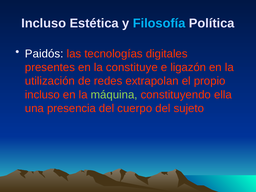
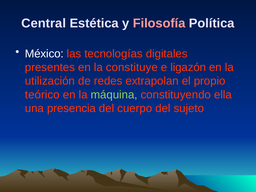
Incluso: Incluso -> Central (44, 23)
Filosofía colour: light blue -> pink (159, 23)
Paidós: Paidós -> México (44, 54)
incluso: incluso -> teórico (42, 95)
